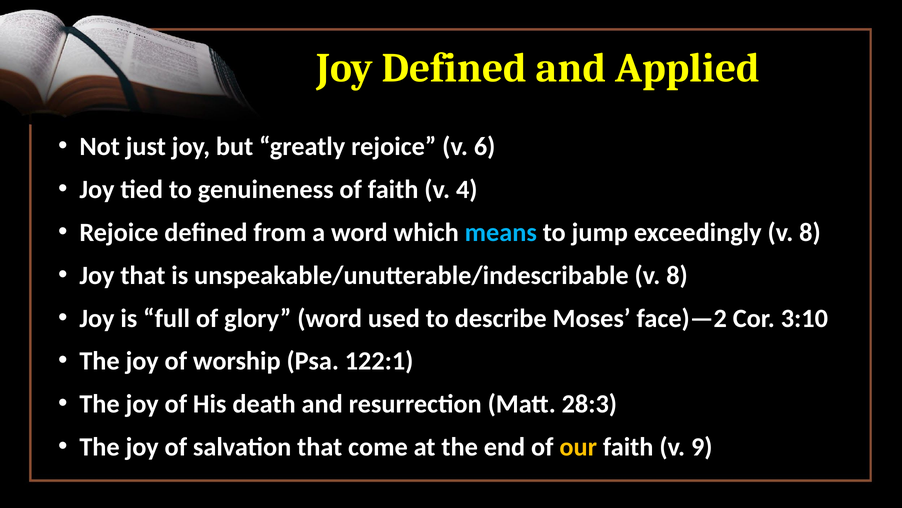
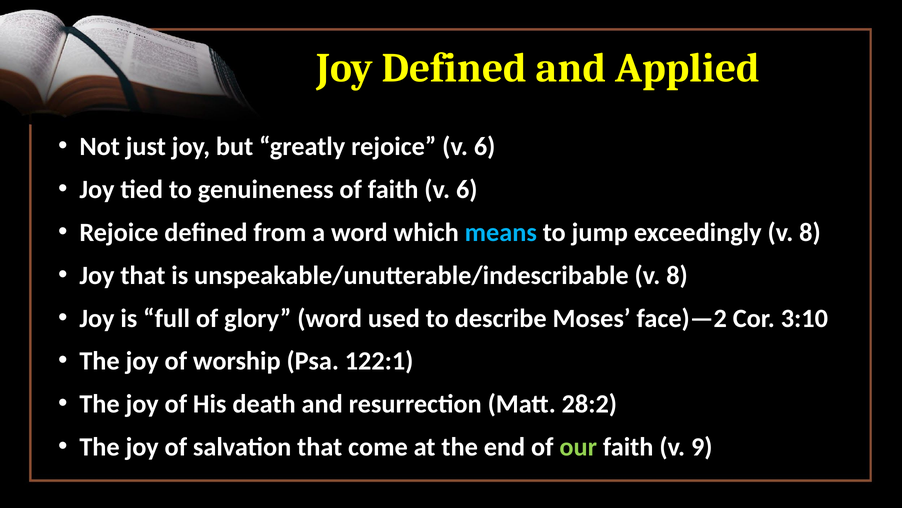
faith v 4: 4 -> 6 (467, 189)
28:3: 28:3 -> 28:2 (589, 404)
our colour: yellow -> light green (578, 446)
